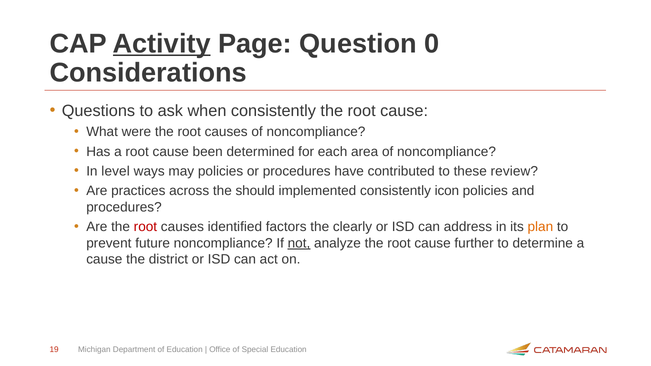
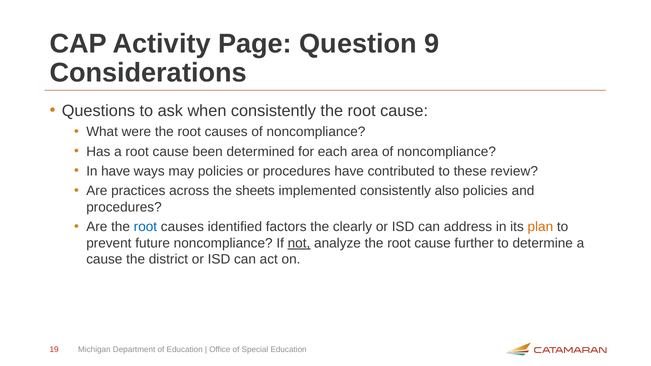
Activity underline: present -> none (162, 44)
0: 0 -> 9 (432, 44)
In level: level -> have (116, 171)
should: should -> sheets (255, 191)
icon: icon -> also (447, 191)
root colour: red -> blue (145, 227)
